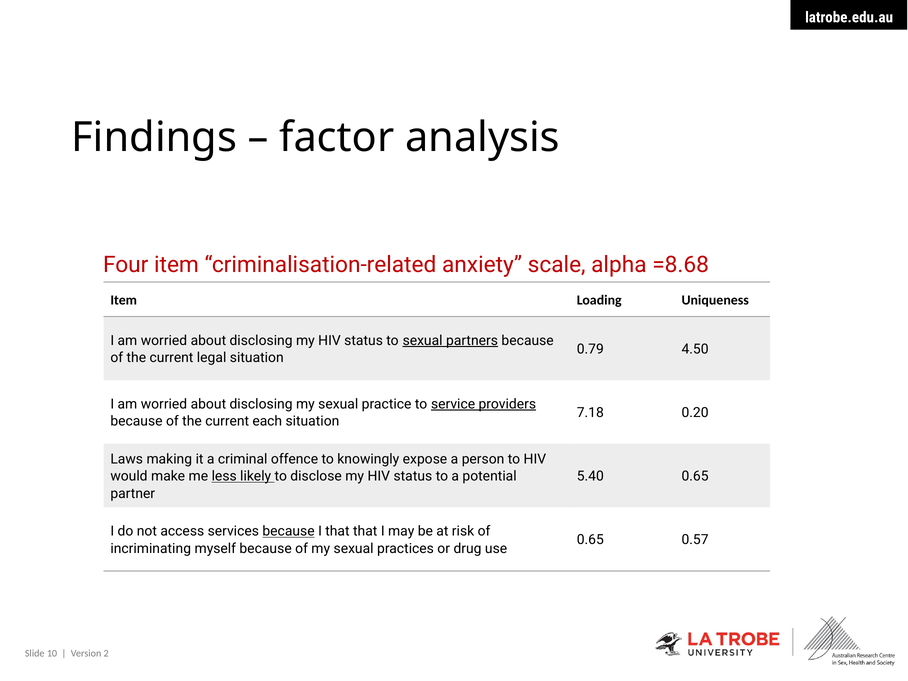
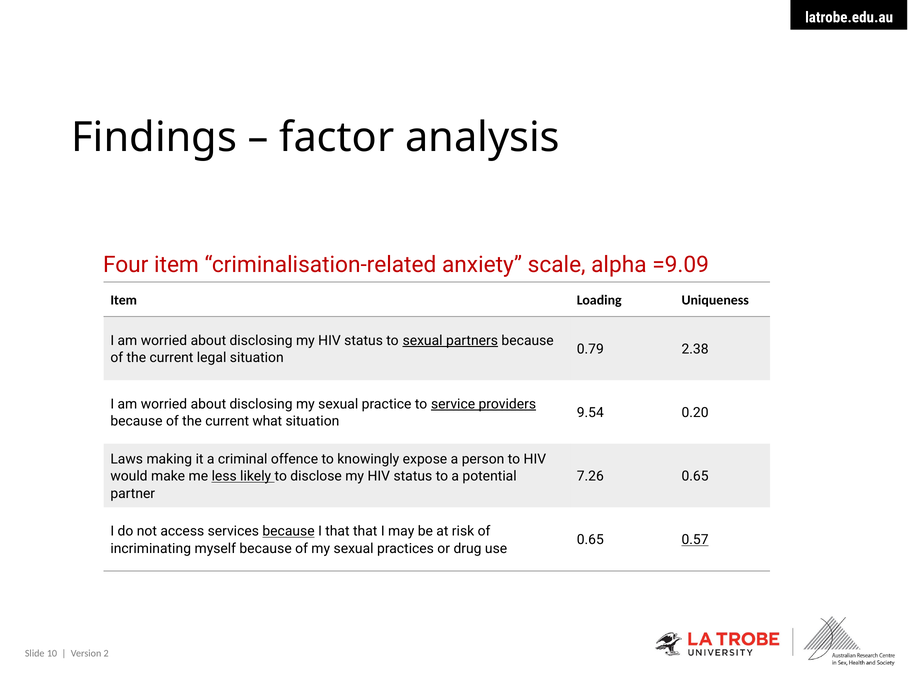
=8.68: =8.68 -> =9.09 (681, 265)
4.50: 4.50 -> 2.38 (695, 349)
7.18: 7.18 -> 9.54 (590, 413)
each: each -> what (267, 421)
5.40: 5.40 -> 7.26 (590, 476)
0.57 underline: none -> present (695, 540)
